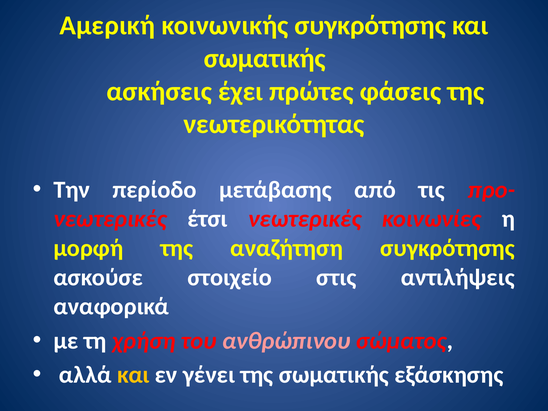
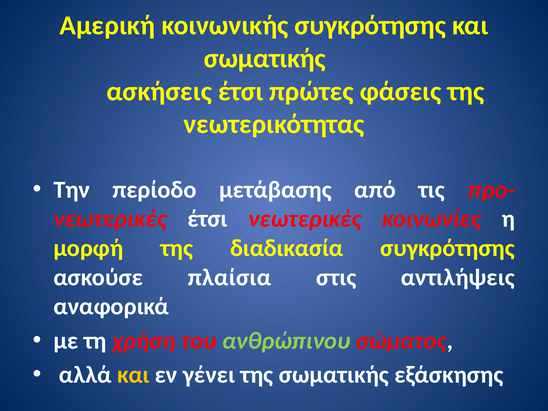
ασκήσεις έχει: έχει -> έτσι (241, 91)
αναζήτηση: αναζήτηση -> διαδικασία (287, 248)
στοιχείο: στοιχείο -> πλαίσια (229, 277)
ανθρώπινου colour: pink -> light green (286, 341)
